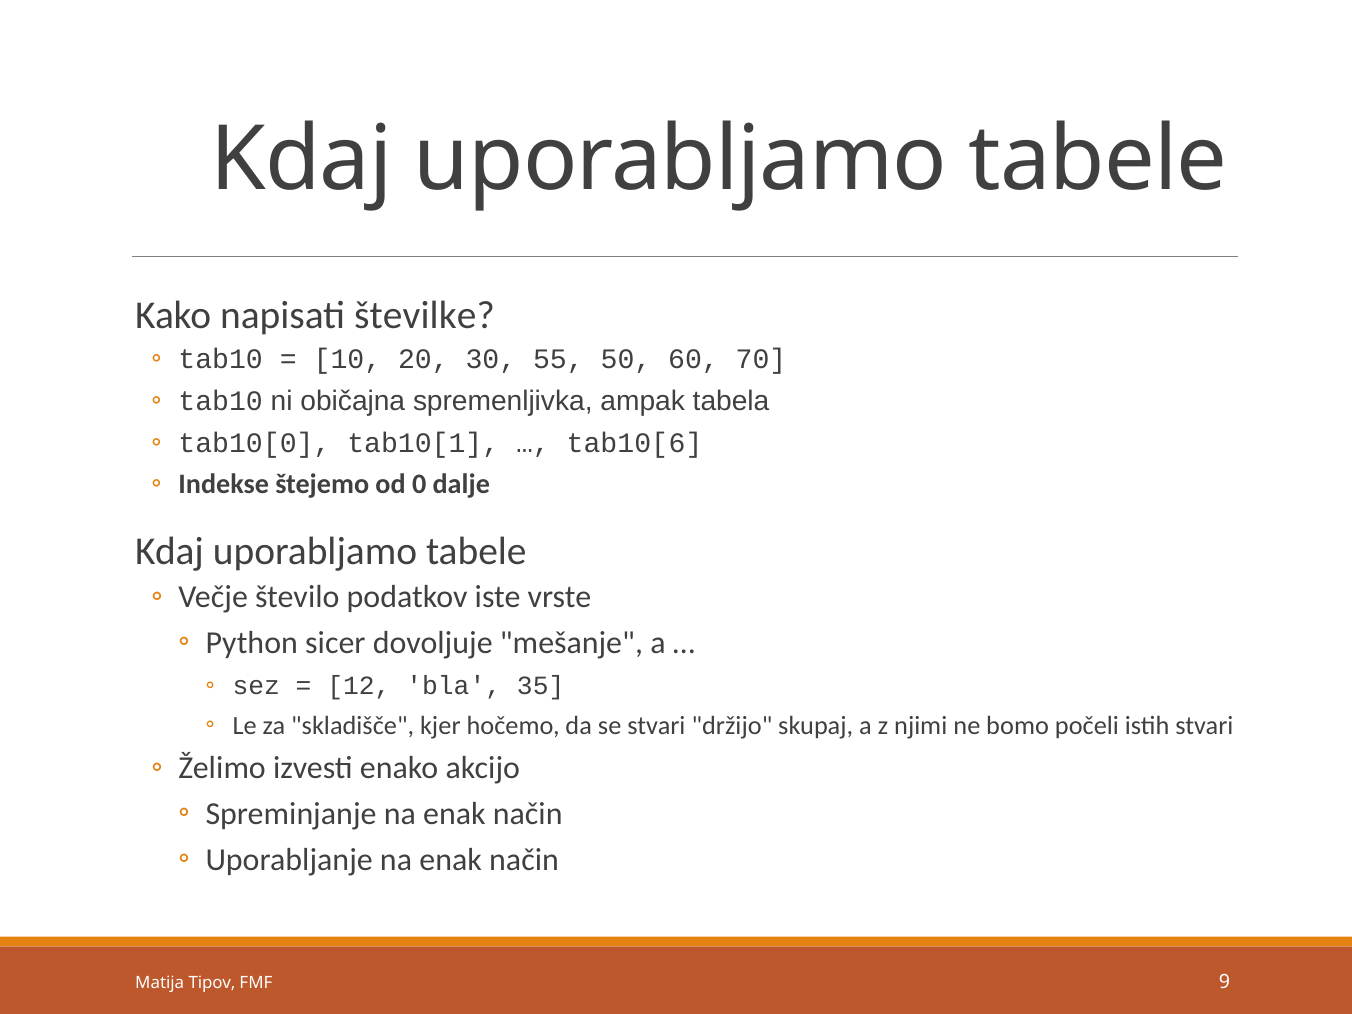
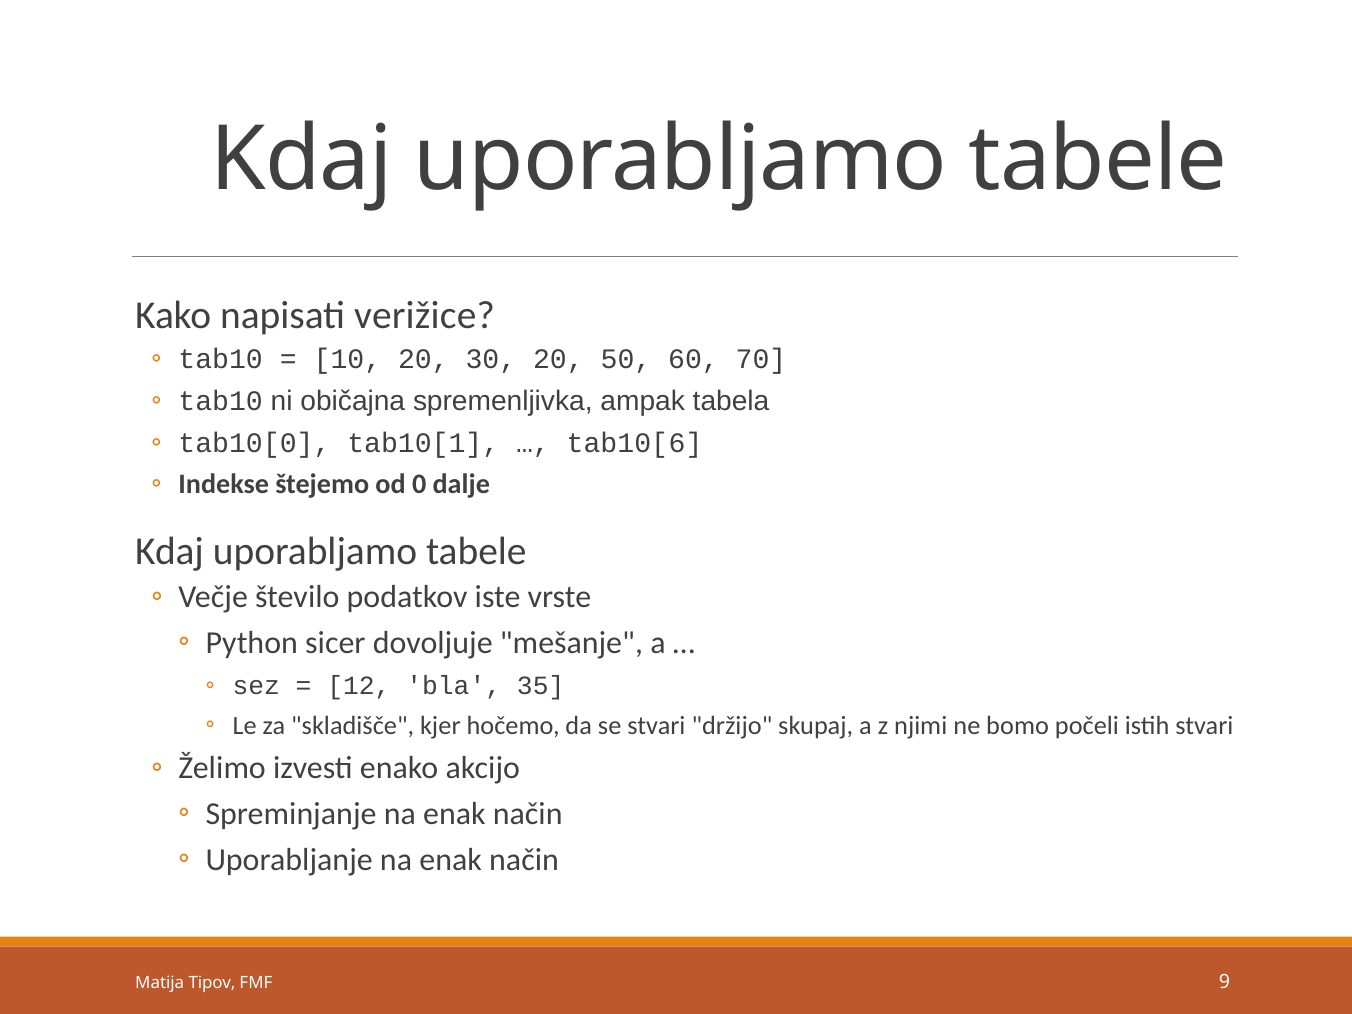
številke: številke -> verižice (424, 315)
30 55: 55 -> 20 (558, 359)
